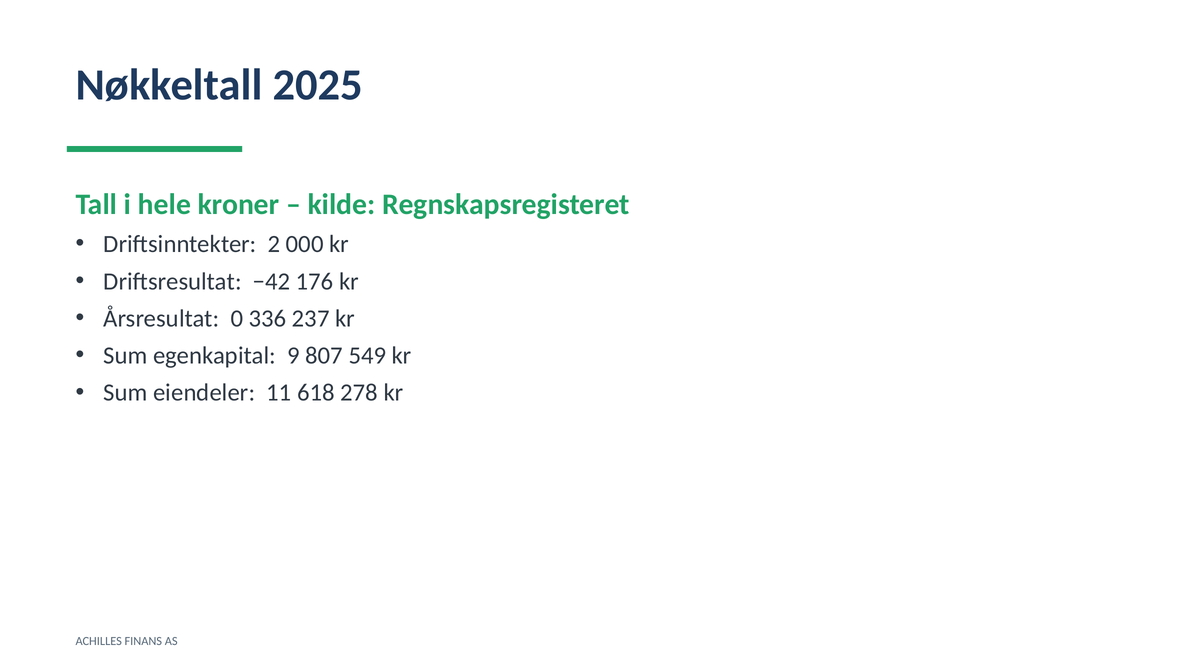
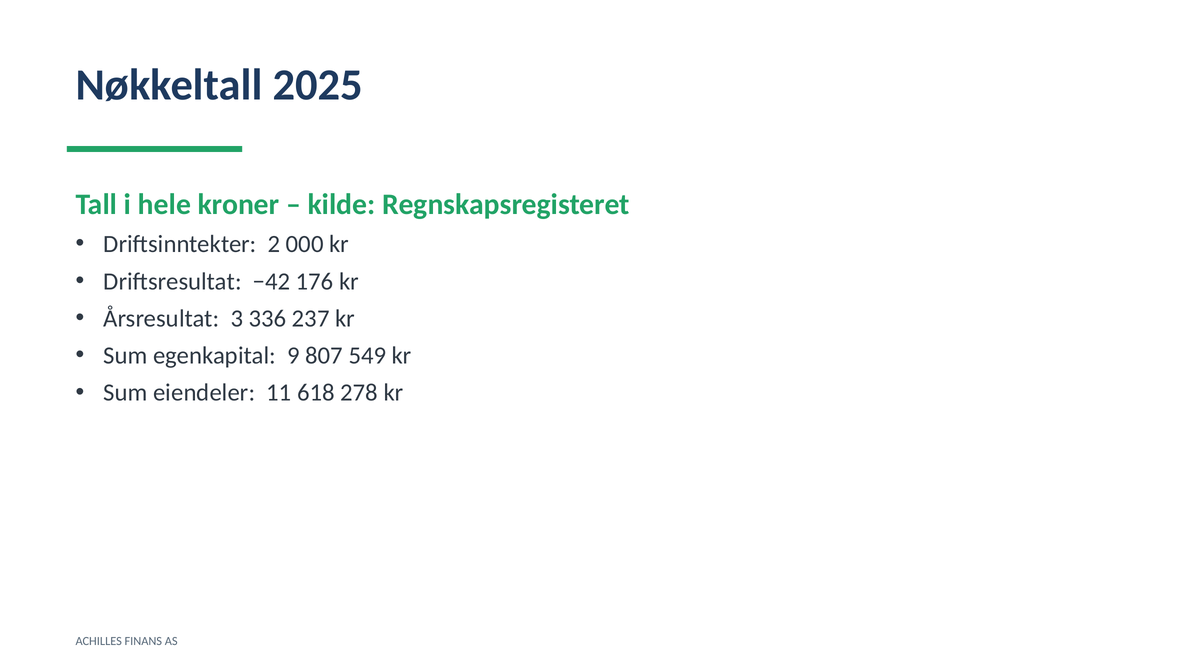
0: 0 -> 3 (237, 319)
